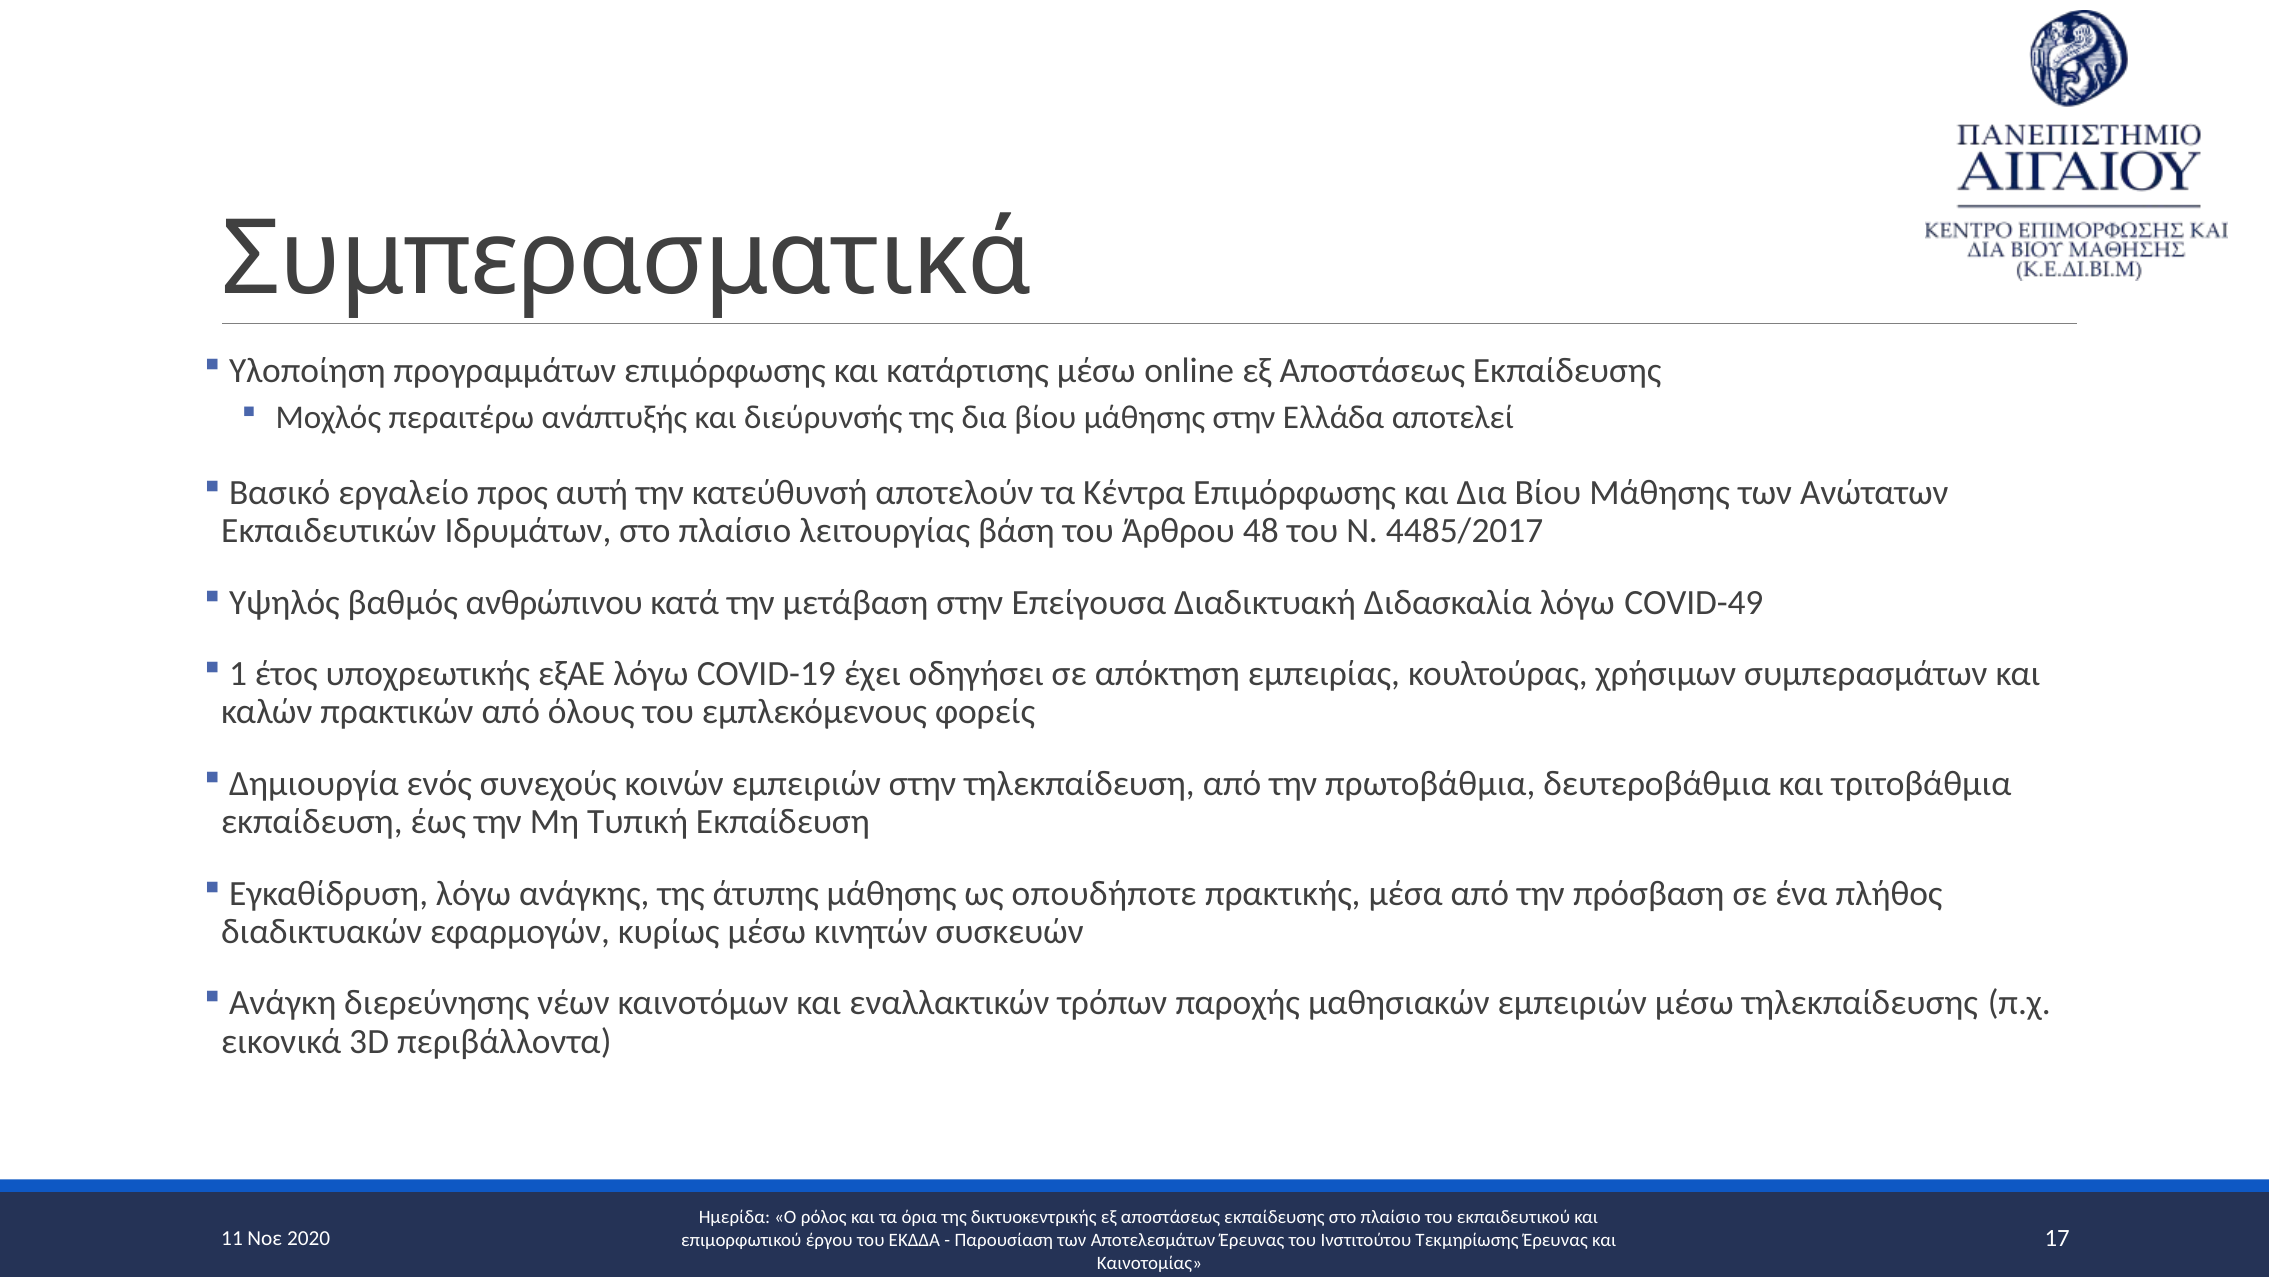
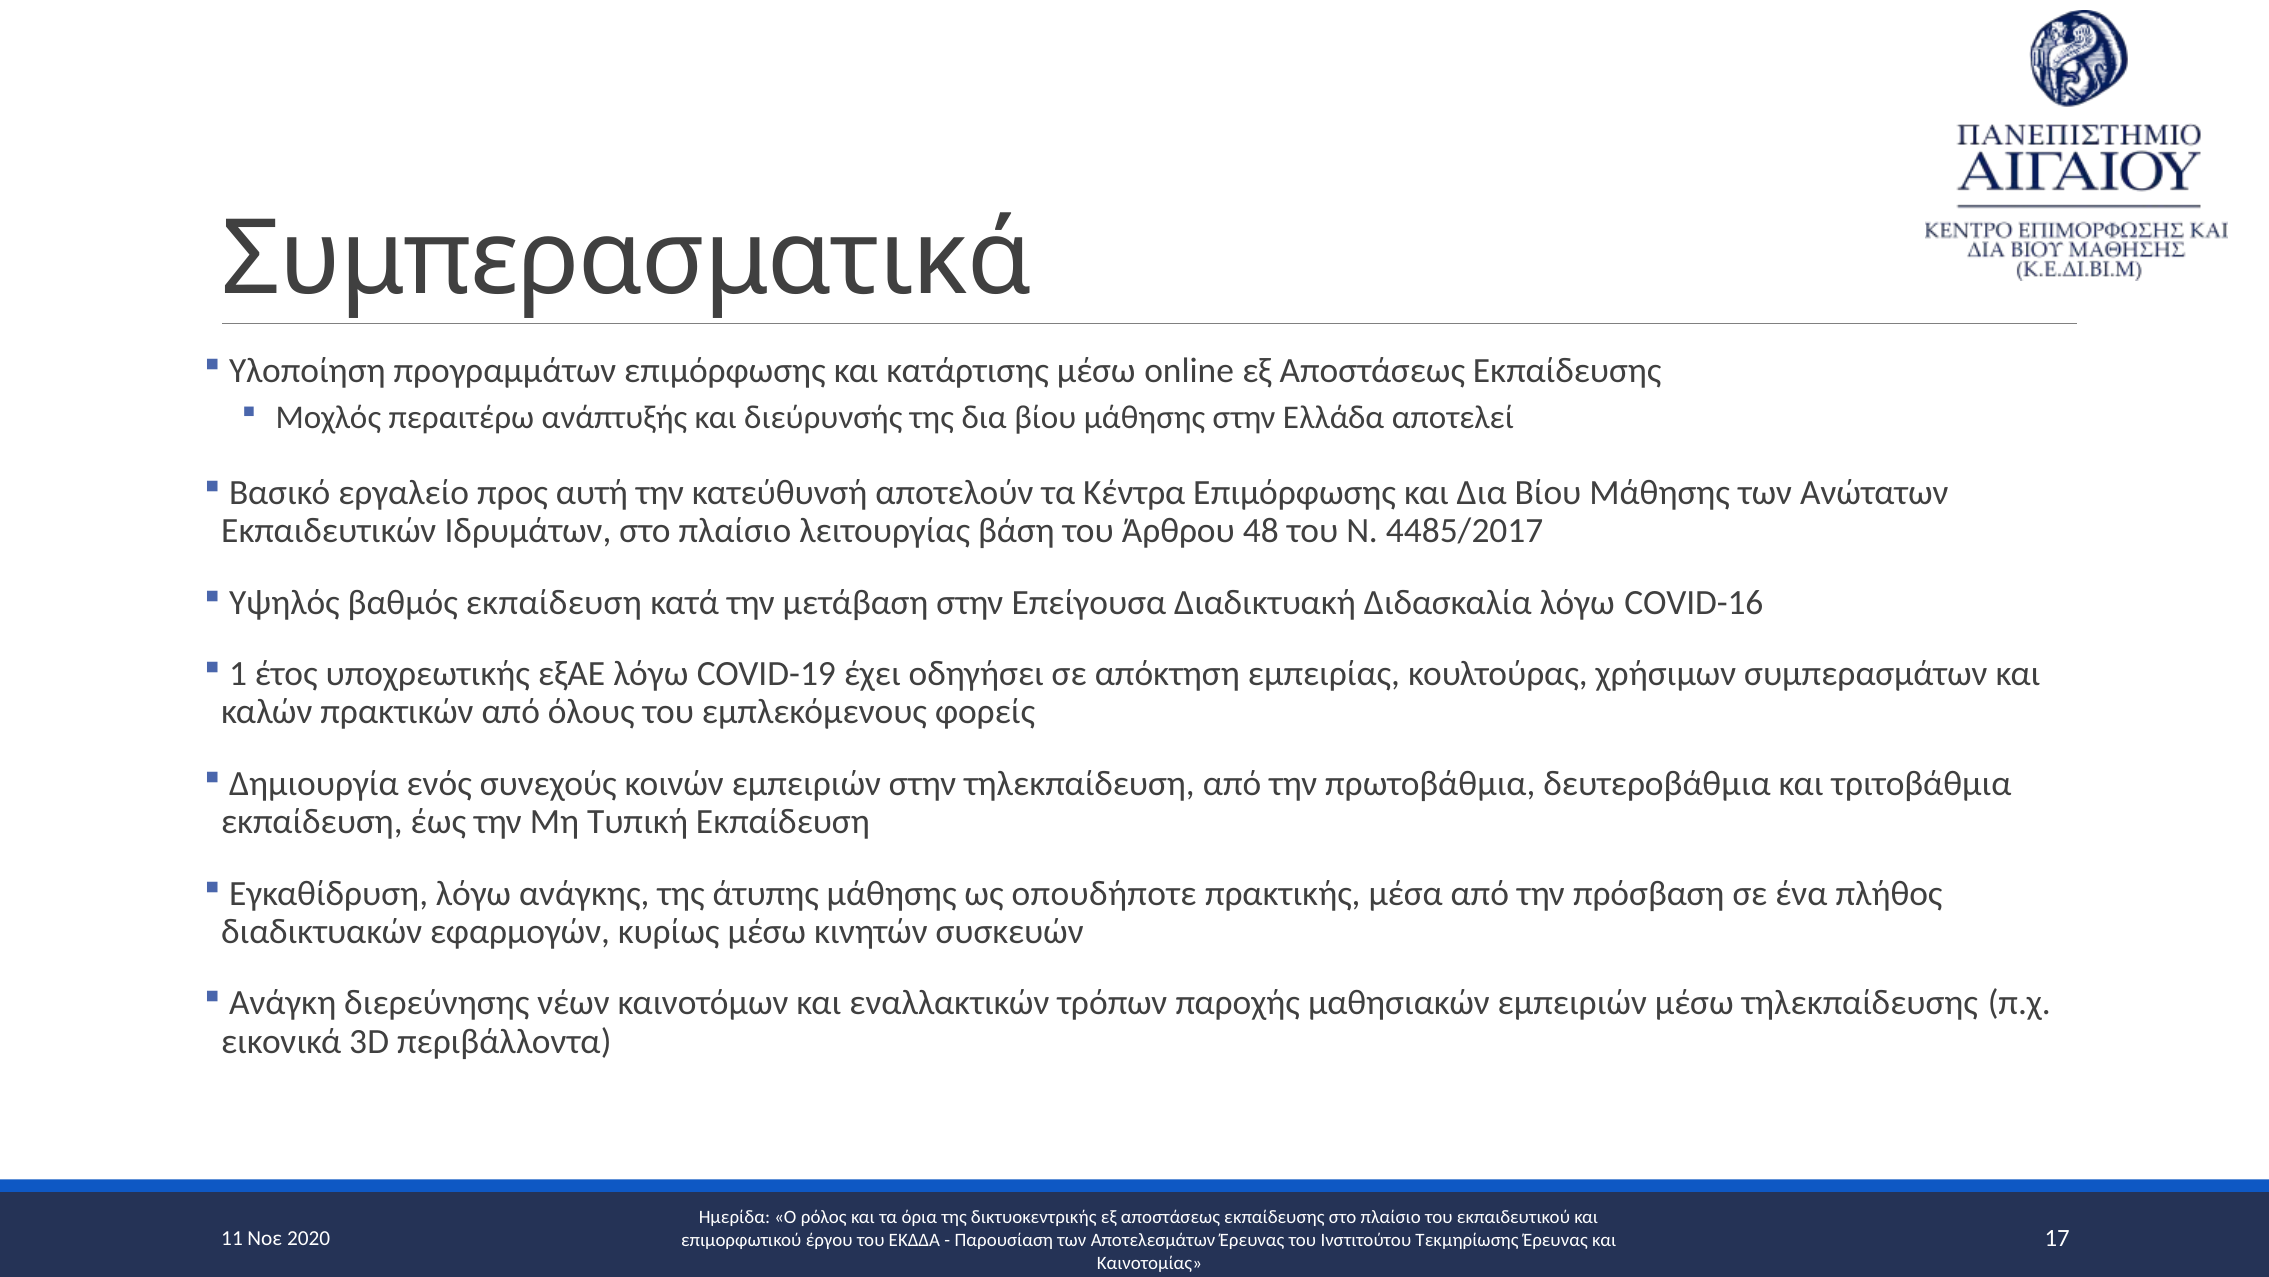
βαθμός ανθρώπινου: ανθρώπινου -> εκπαίδευση (554, 602)
COVID-49: COVID-49 -> COVID-16 (1694, 602)
